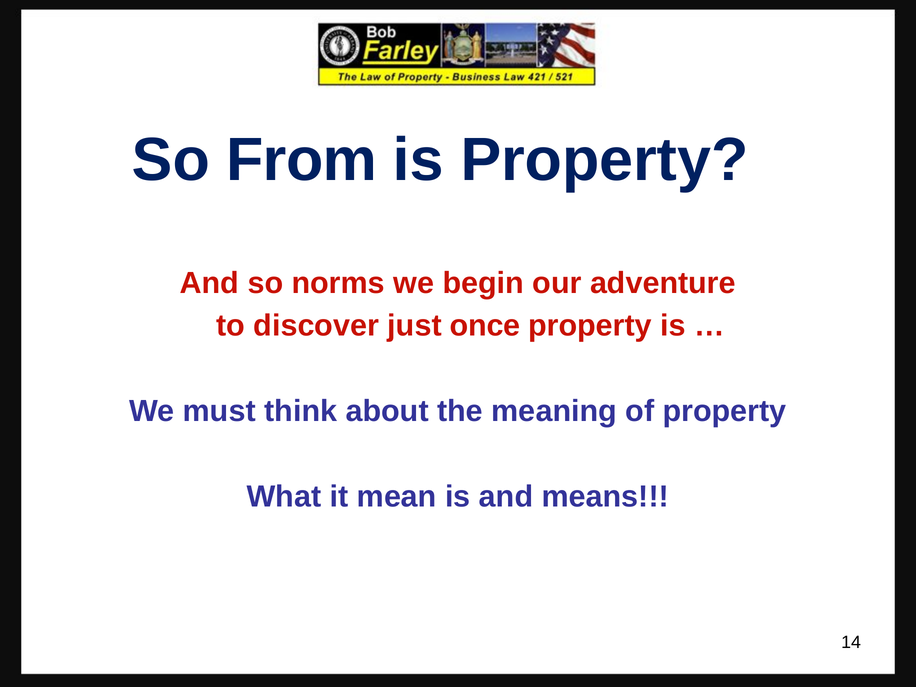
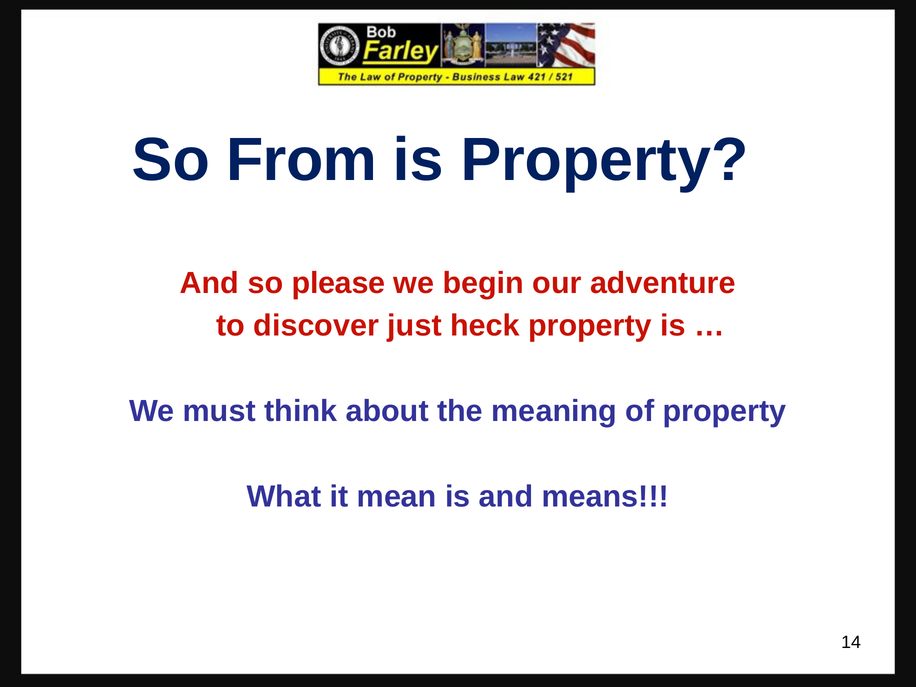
norms: norms -> please (338, 283)
once: once -> heck (485, 326)
